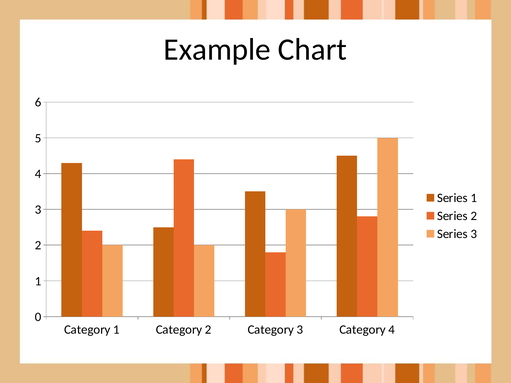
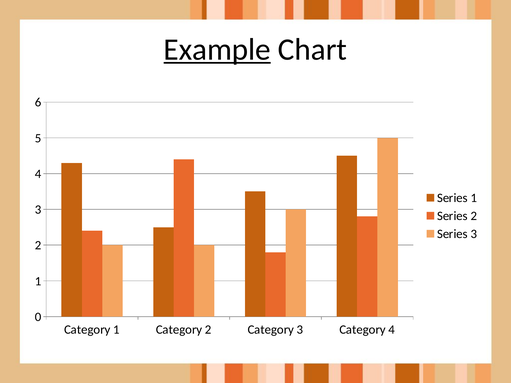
Example underline: none -> present (217, 49)
